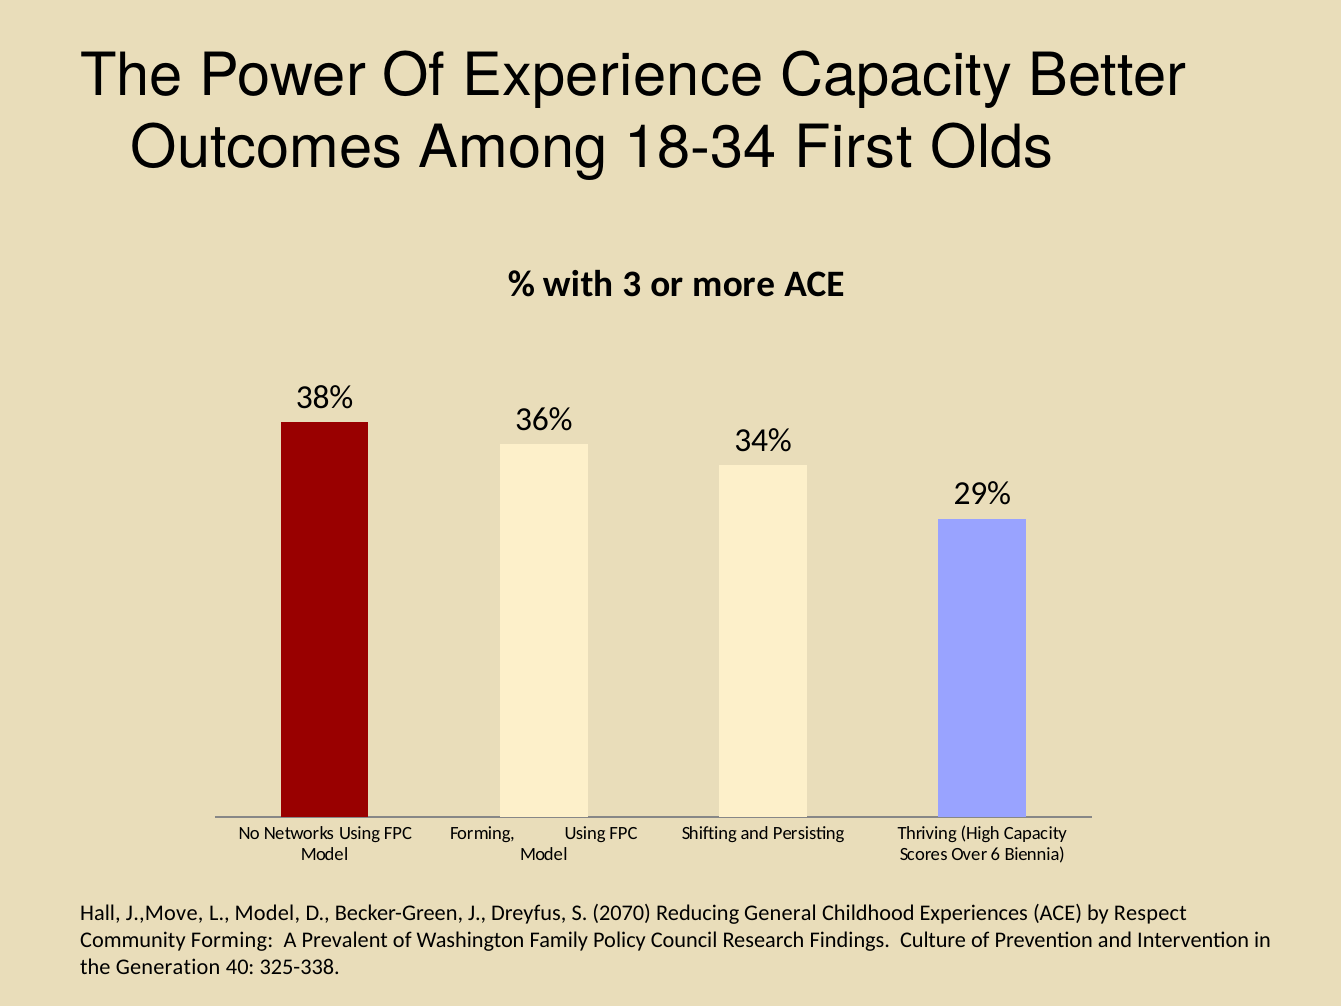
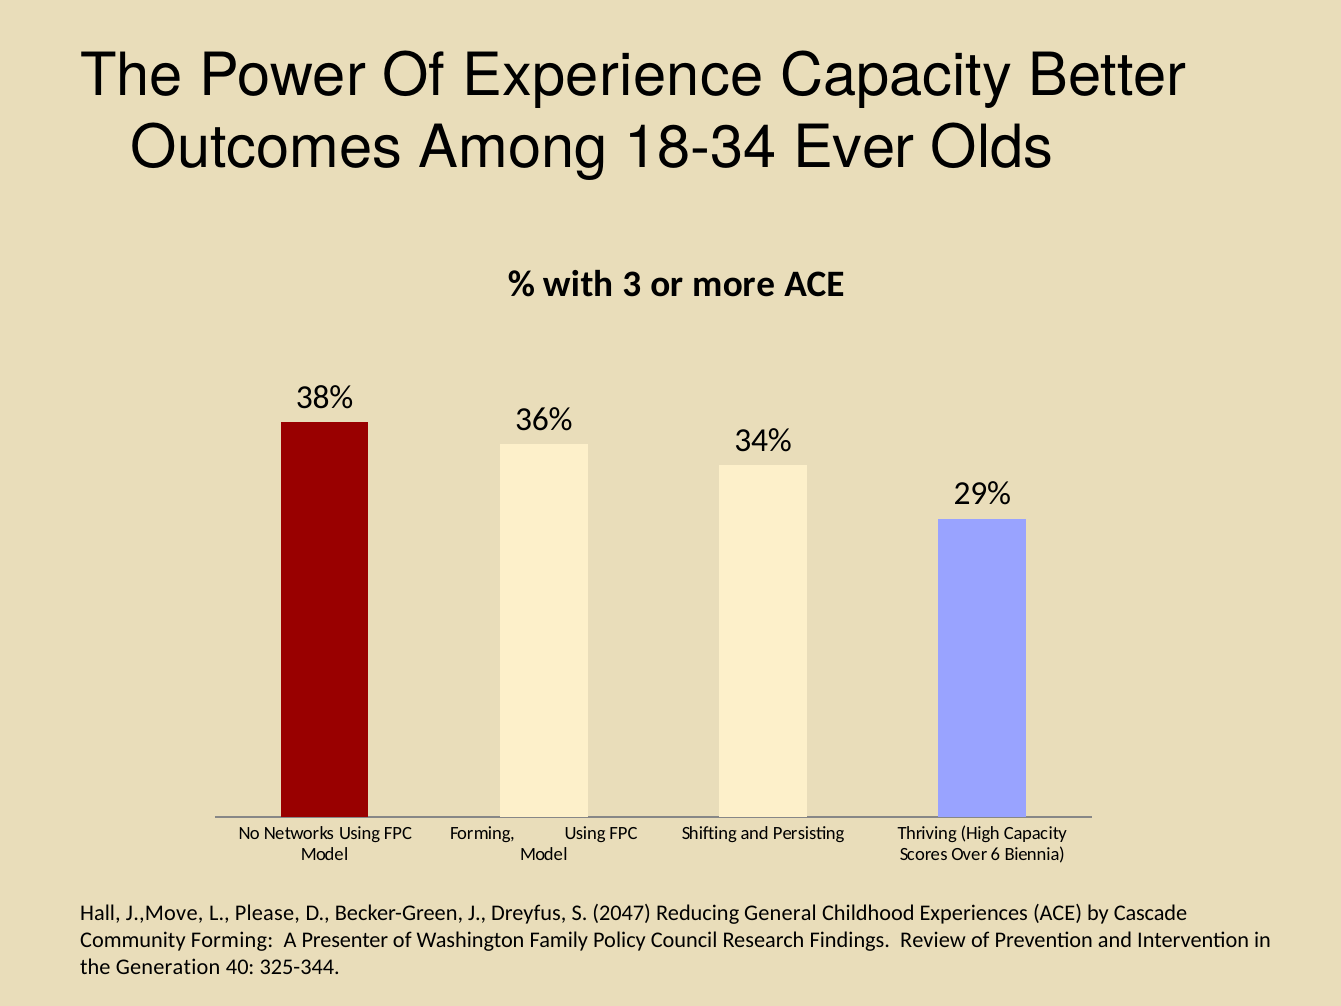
First: First -> Ever (854, 148)
L Model: Model -> Please (267, 913)
2070: 2070 -> 2047 (622, 913)
Respect: Respect -> Cascade (1150, 913)
Prevalent: Prevalent -> Presenter (345, 940)
Culture: Culture -> Review (933, 940)
325-338: 325-338 -> 325-344 (300, 967)
